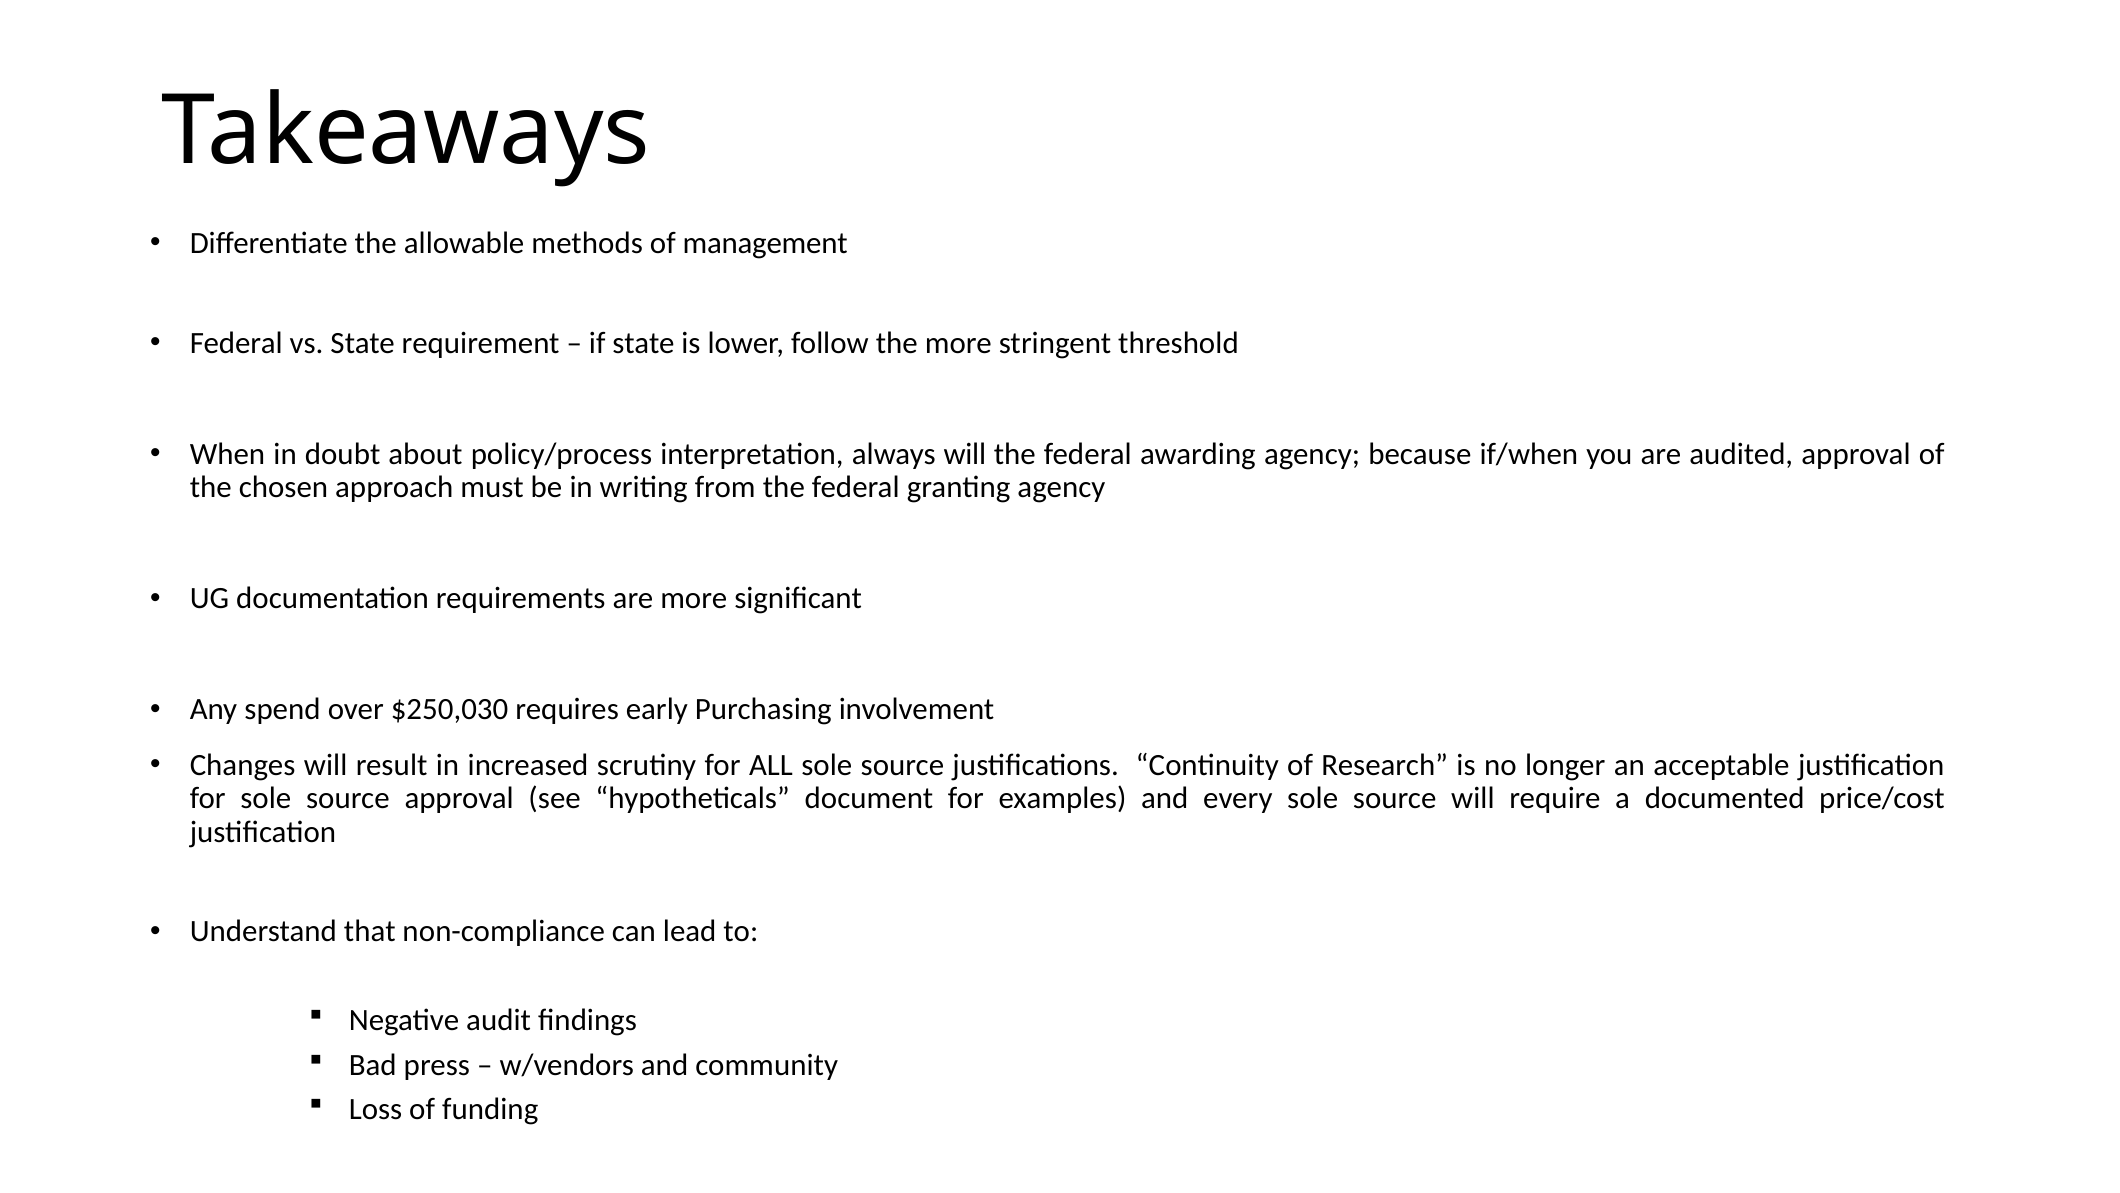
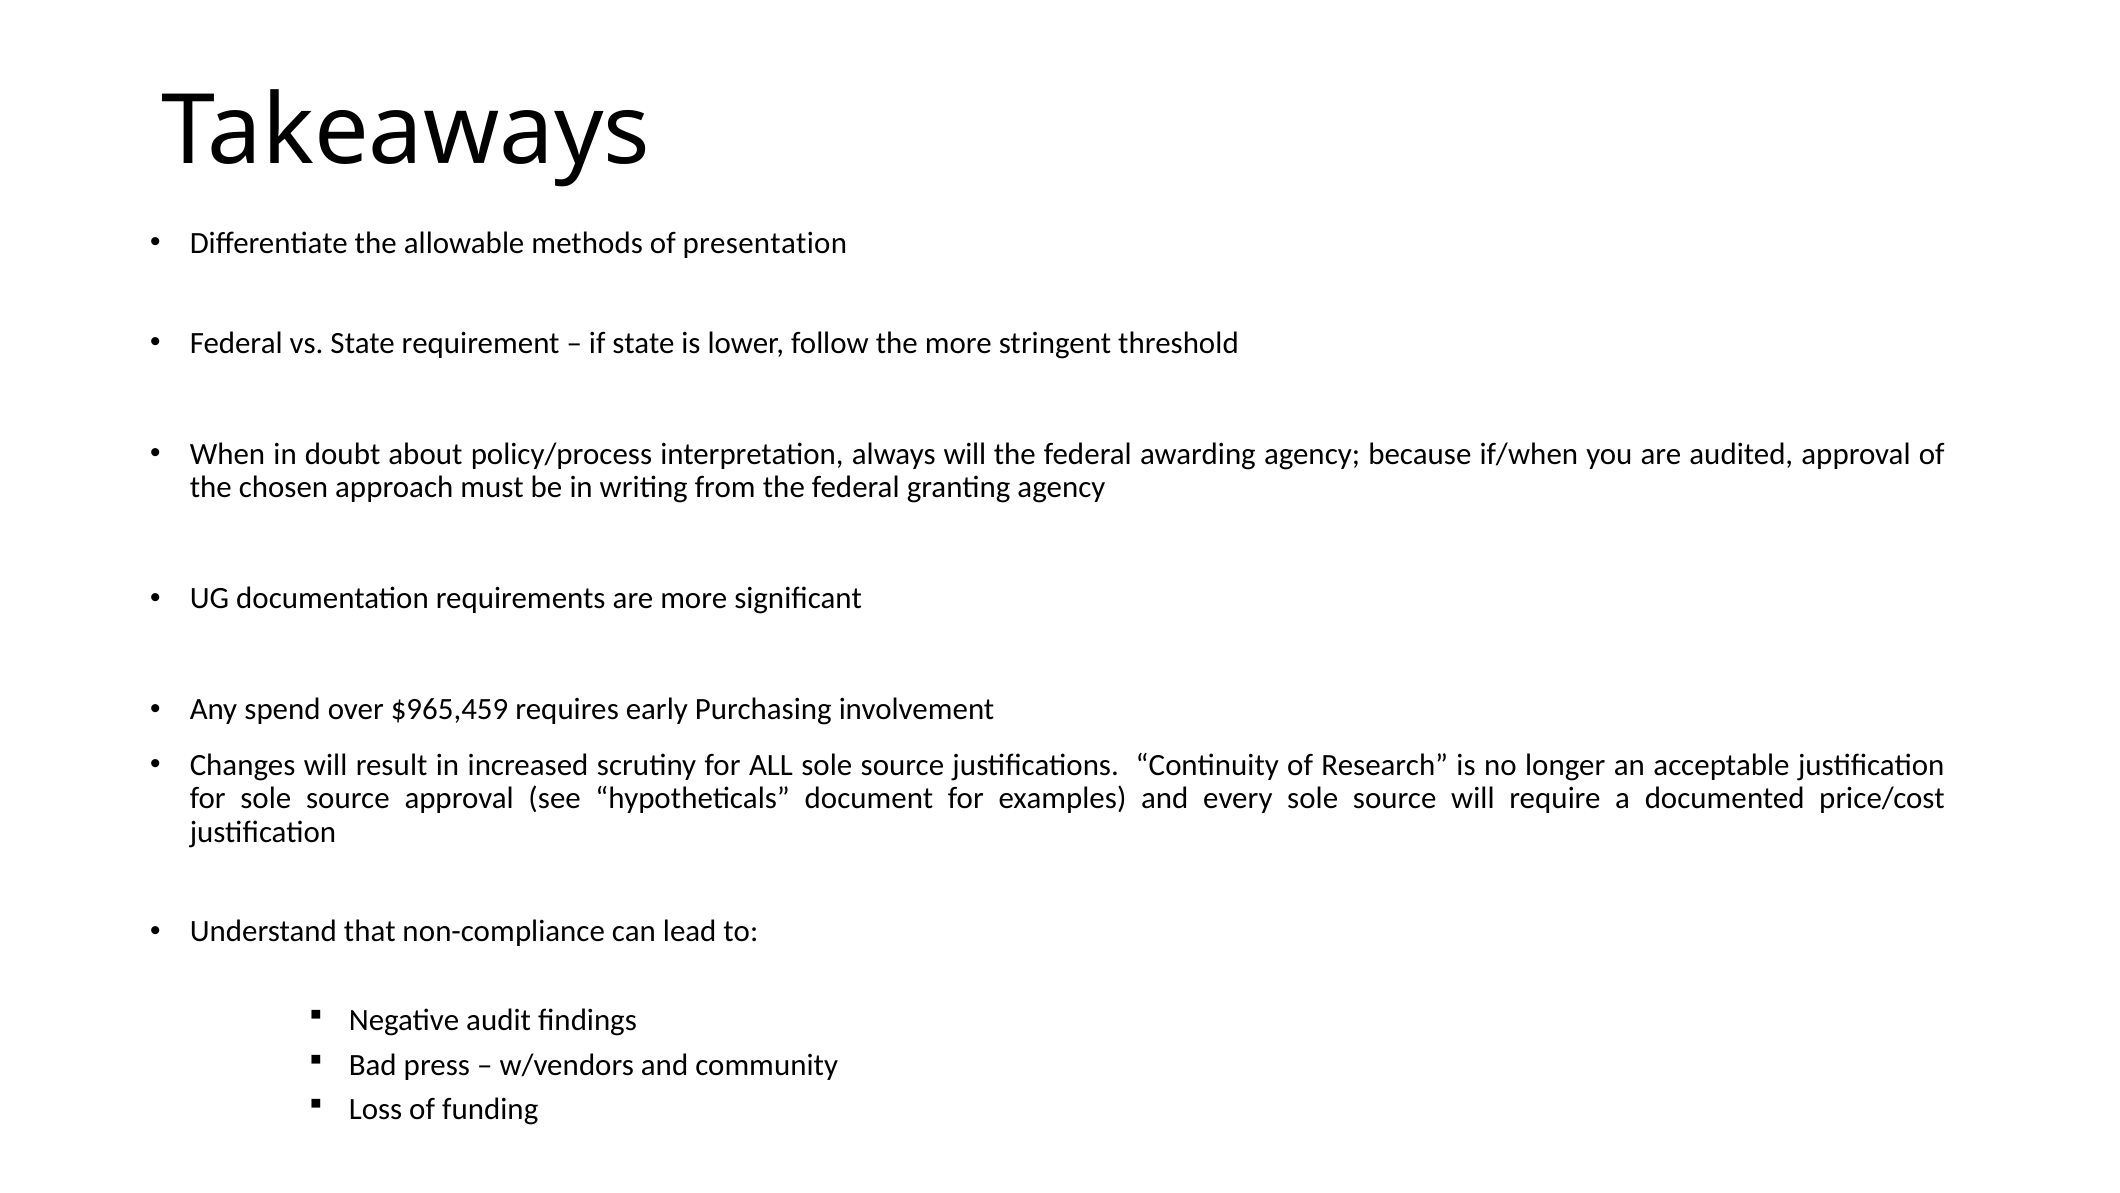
management: management -> presentation (765, 243)
$250,030: $250,030 -> $965,459 (450, 709)
